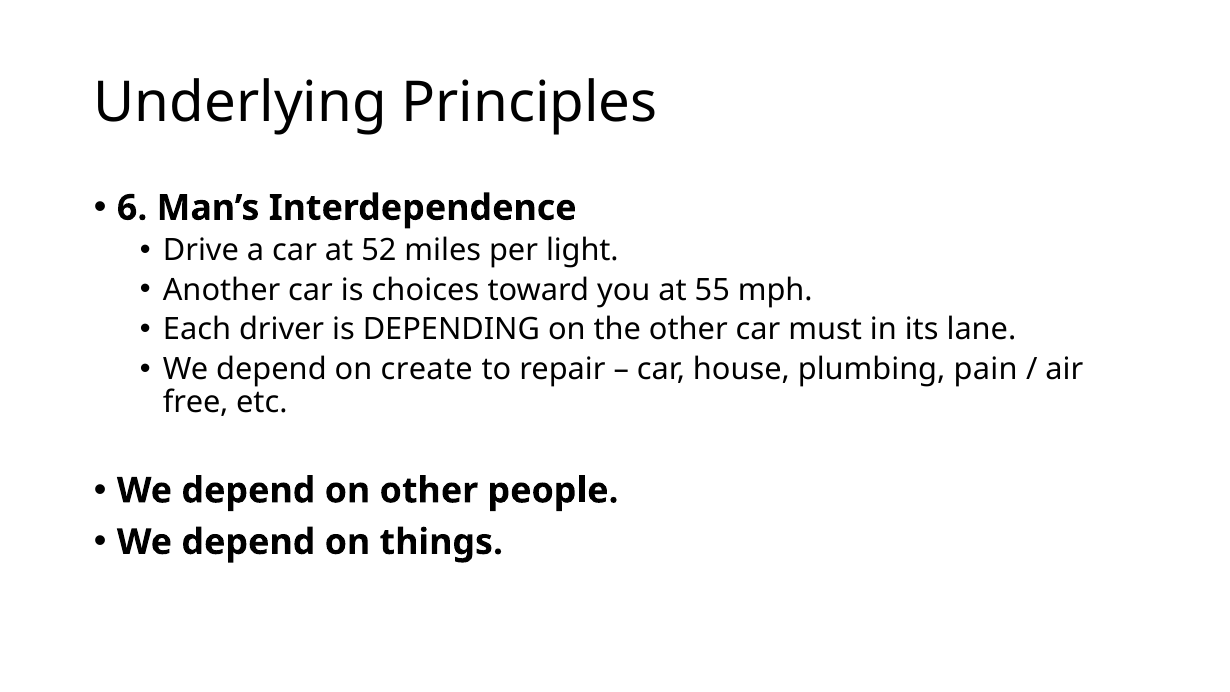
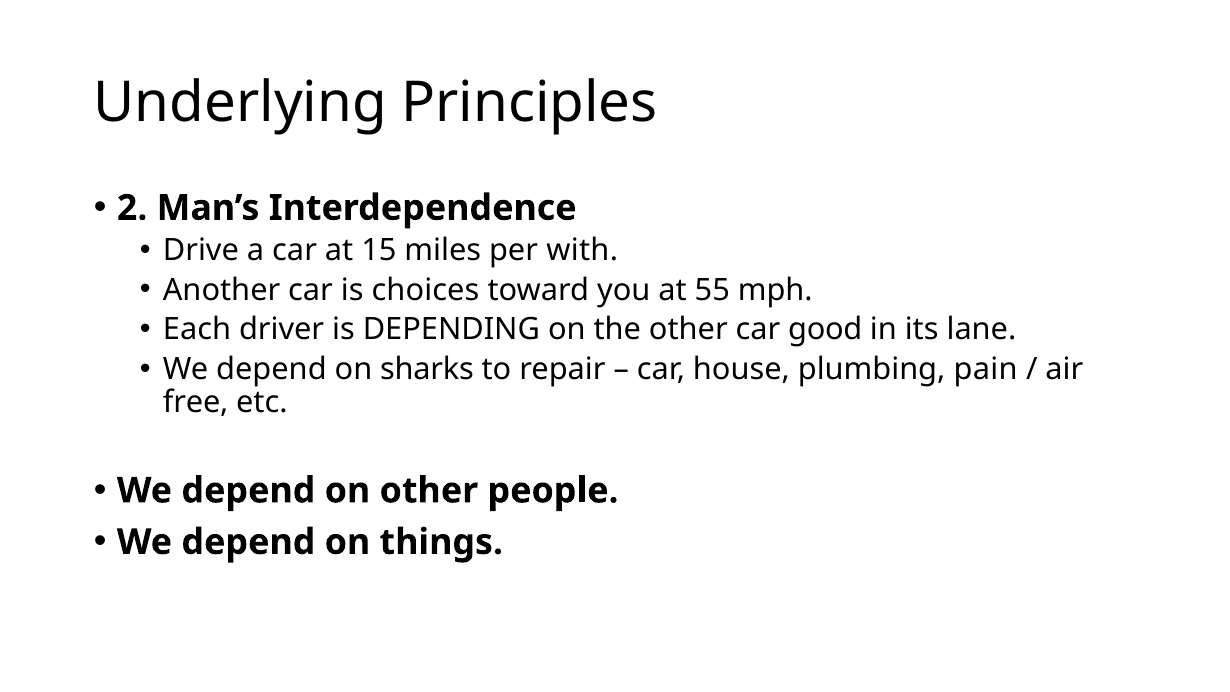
6: 6 -> 2 (132, 208)
52: 52 -> 15 (379, 250)
light: light -> with (582, 250)
must: must -> good (825, 329)
create: create -> sharks (427, 369)
